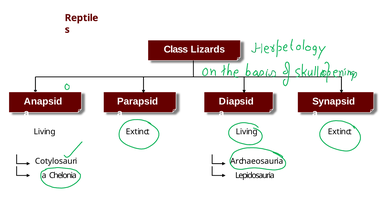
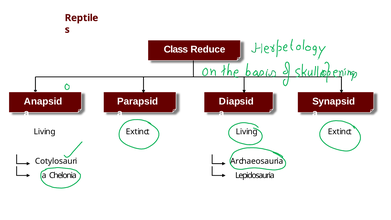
Lizards: Lizards -> Reduce (208, 50)
